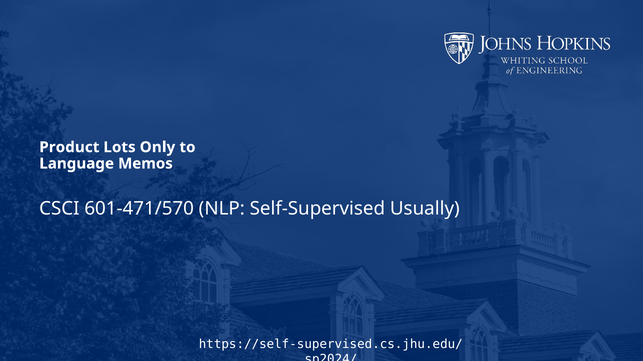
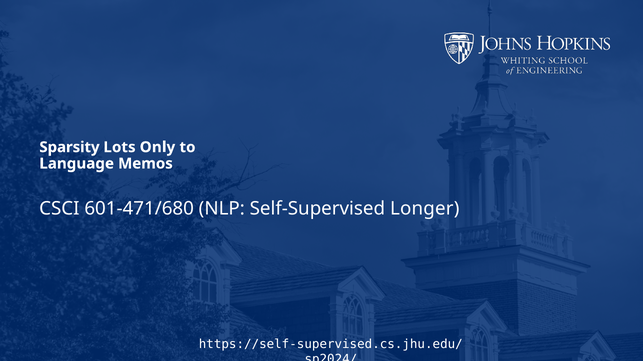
Product: Product -> Sparsity (69, 147)
601-471/570: 601-471/570 -> 601-471/680 (139, 209)
Usually: Usually -> Longer (425, 209)
